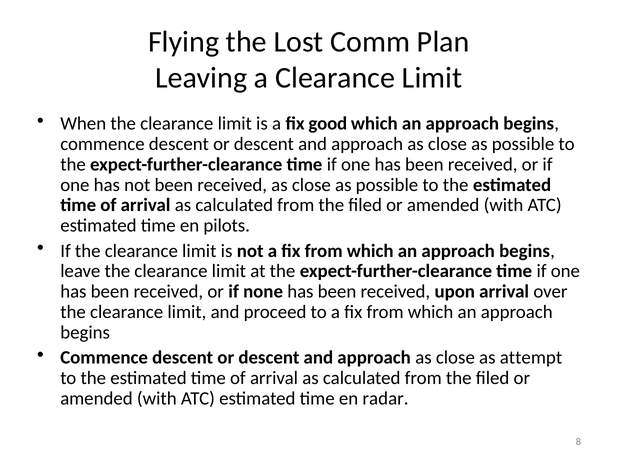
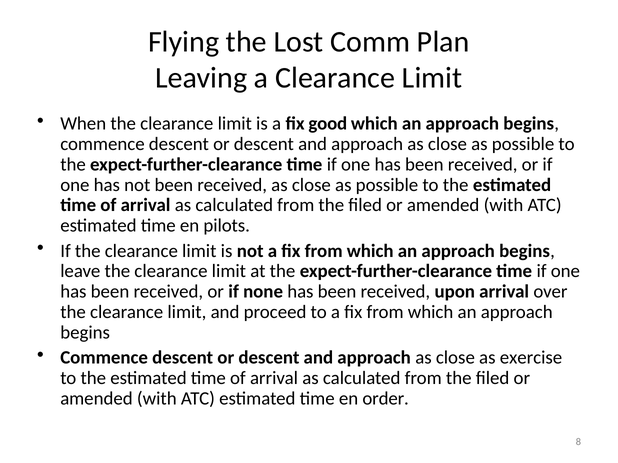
attempt: attempt -> exercise (531, 358)
radar: radar -> order (386, 399)
